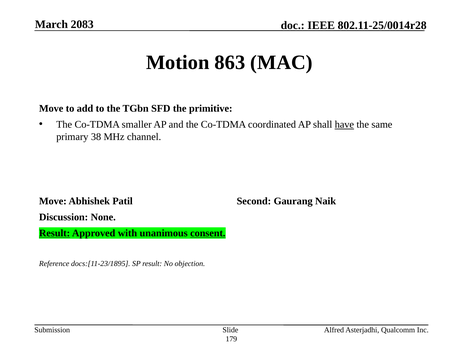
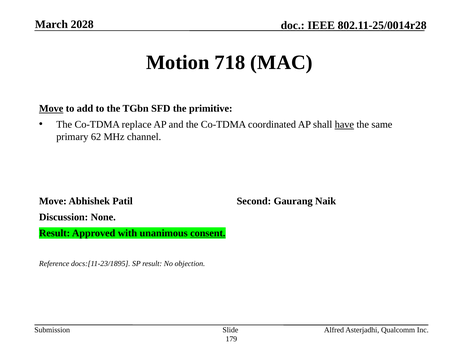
2083: 2083 -> 2028 (82, 24)
863: 863 -> 718 (230, 63)
Move underline: none -> present (51, 109)
smaller: smaller -> replace (137, 125)
38: 38 -> 62 (96, 137)
Result underline: present -> none (55, 233)
